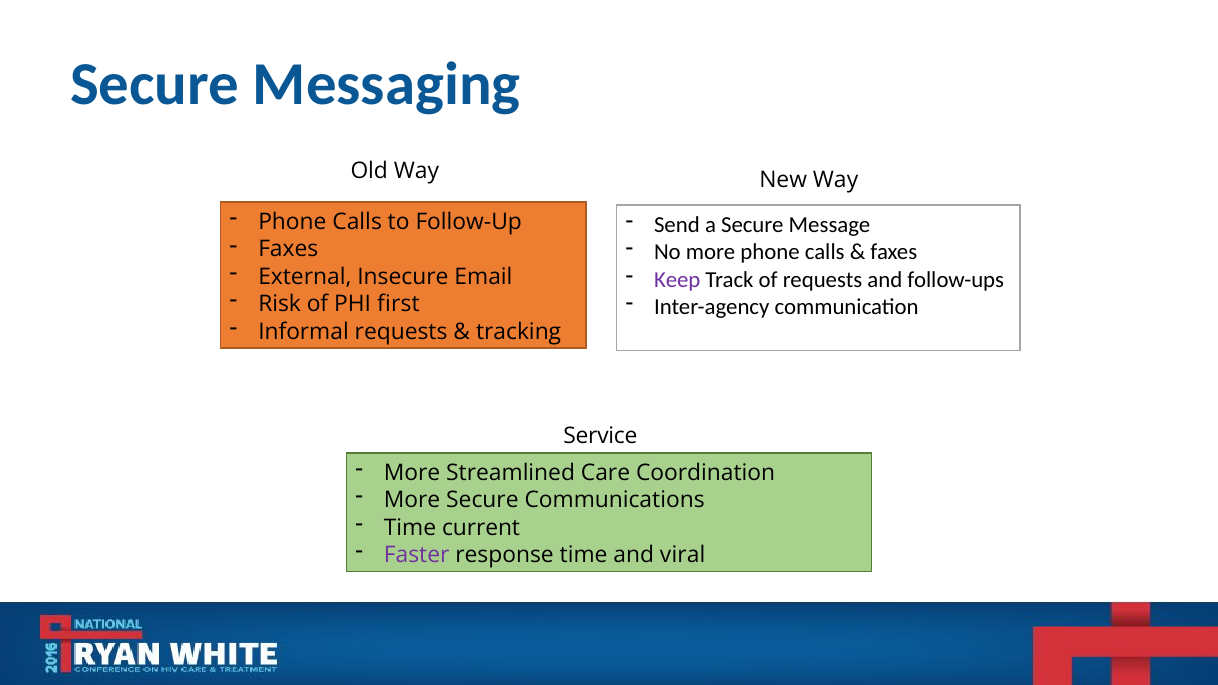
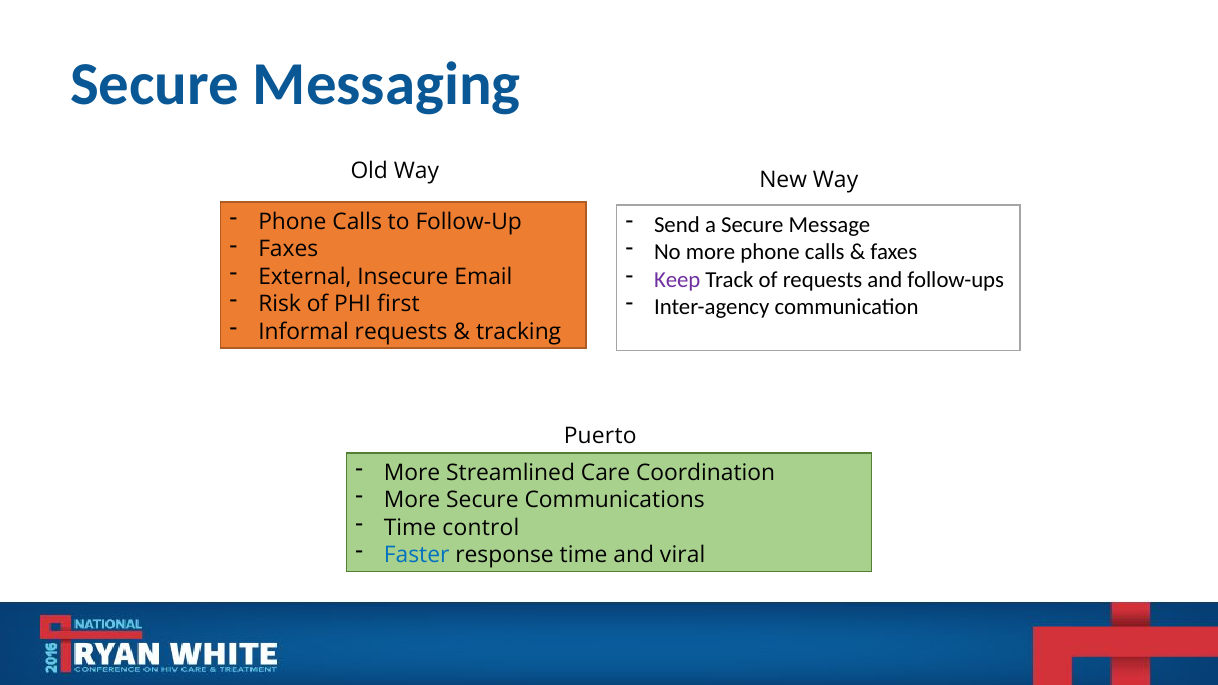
Service: Service -> Puerto (600, 436)
current: current -> control (481, 528)
Faster colour: purple -> blue (417, 555)
